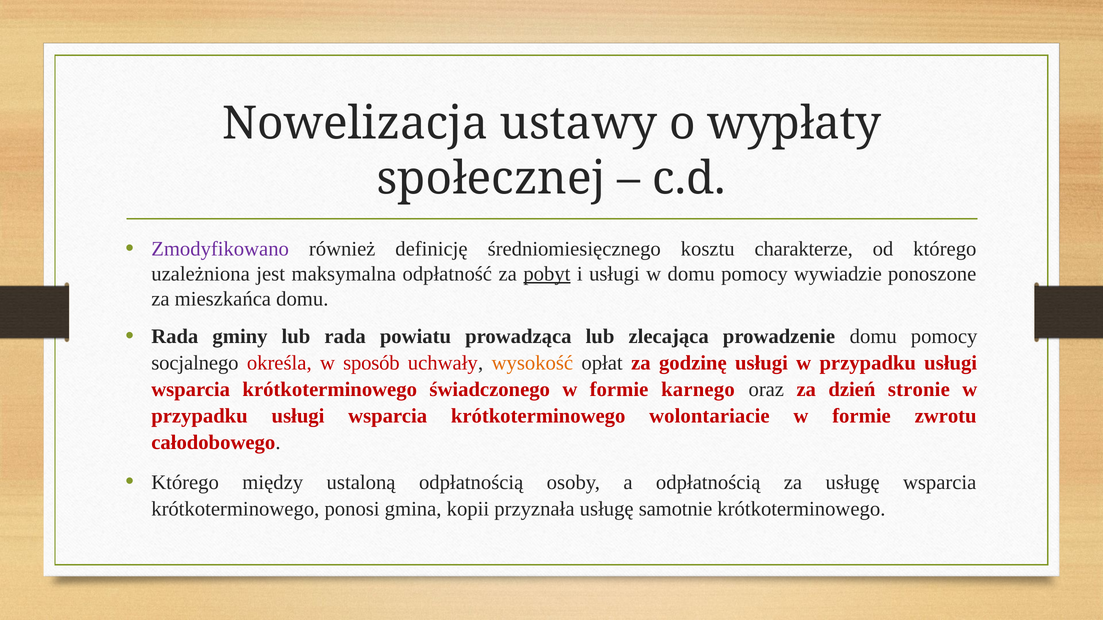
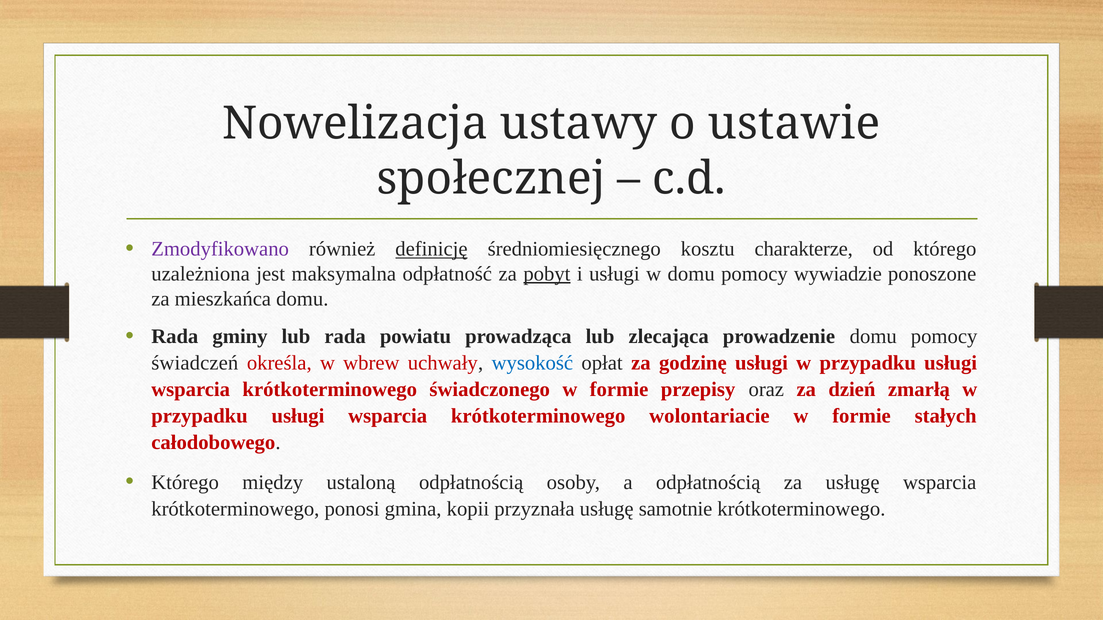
wypłaty: wypłaty -> ustawie (794, 124)
definicję underline: none -> present (431, 249)
socjalnego: socjalnego -> świadczeń (195, 363)
sposób: sposób -> wbrew (371, 363)
wysokość colour: orange -> blue (532, 363)
karnego: karnego -> przepisy (698, 390)
stronie: stronie -> zmarłą (919, 390)
zwrotu: zwrotu -> stałych (946, 416)
